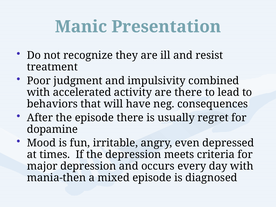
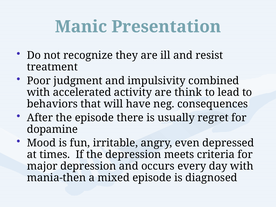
are there: there -> think (188, 92)
